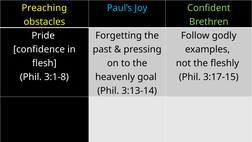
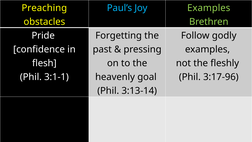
Joy Confident: Confident -> Examples (209, 8)
3:1-8: 3:1-8 -> 3:1-1 (56, 77)
3:17-15: 3:17-15 -> 3:17-96 (221, 77)
